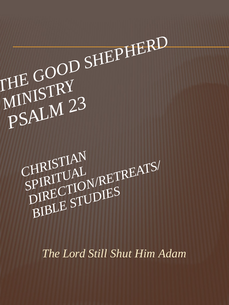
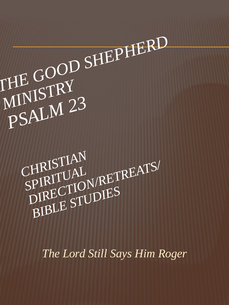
Shut: Shut -> Says (121, 254)
Adam: Adam -> Roger (172, 254)
